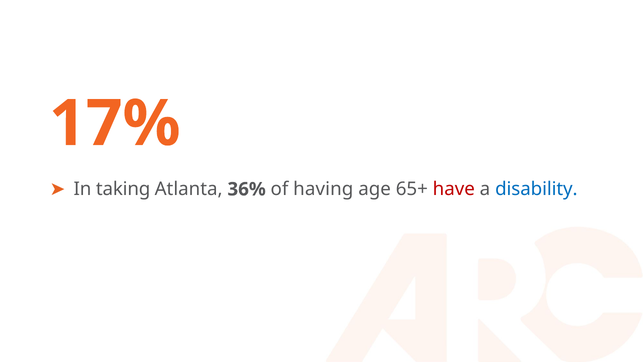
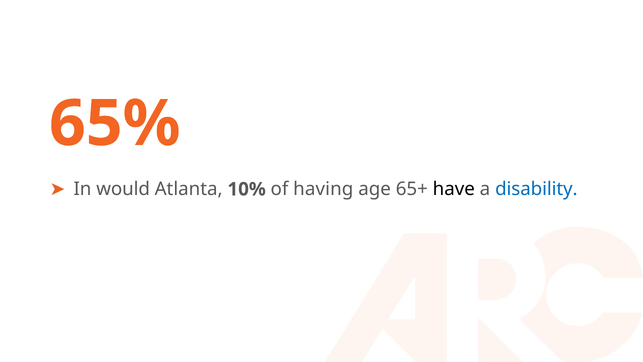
17%: 17% -> 65% (115, 124)
taking: taking -> would (123, 189)
36%: 36% -> 10% (247, 189)
have colour: red -> black (454, 189)
